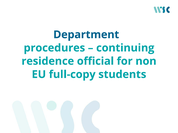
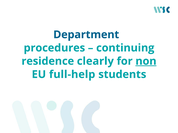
official: official -> clearly (95, 61)
non underline: none -> present (146, 61)
full-copy: full-copy -> full-help (72, 75)
